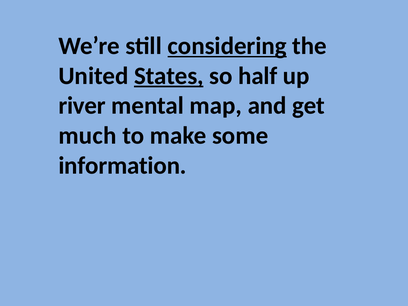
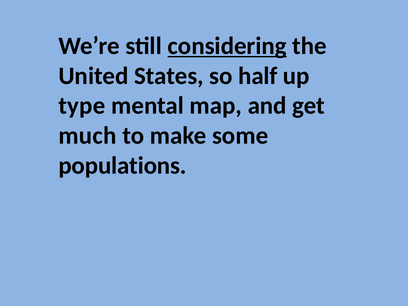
States underline: present -> none (169, 76)
river: river -> type (82, 106)
information: information -> populations (122, 166)
